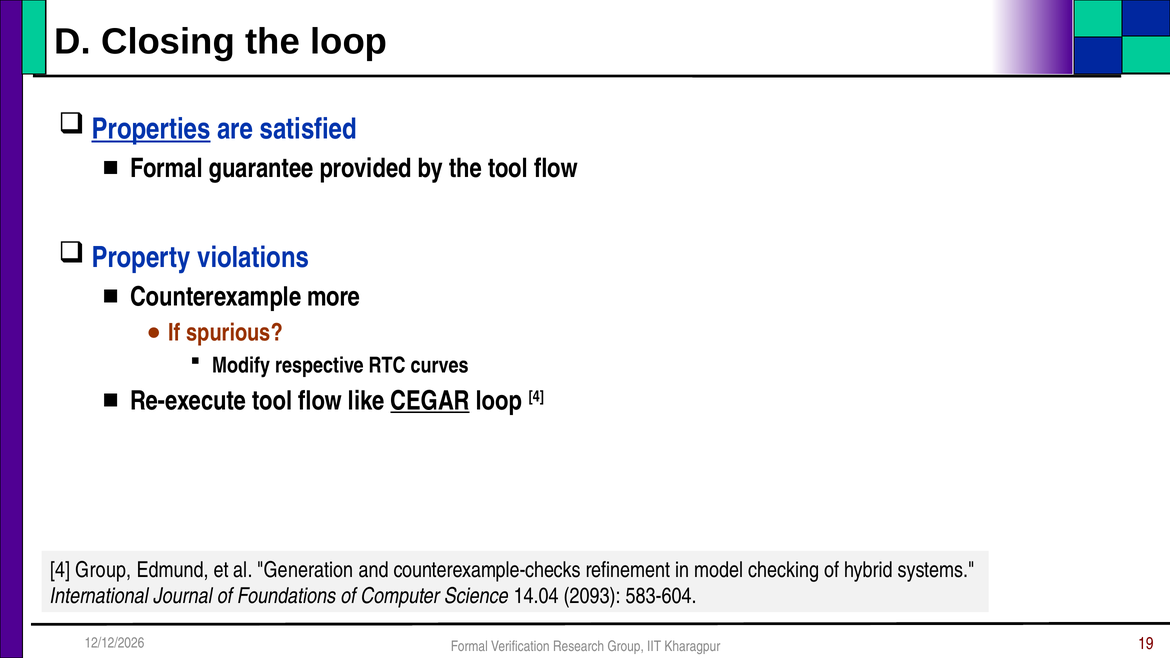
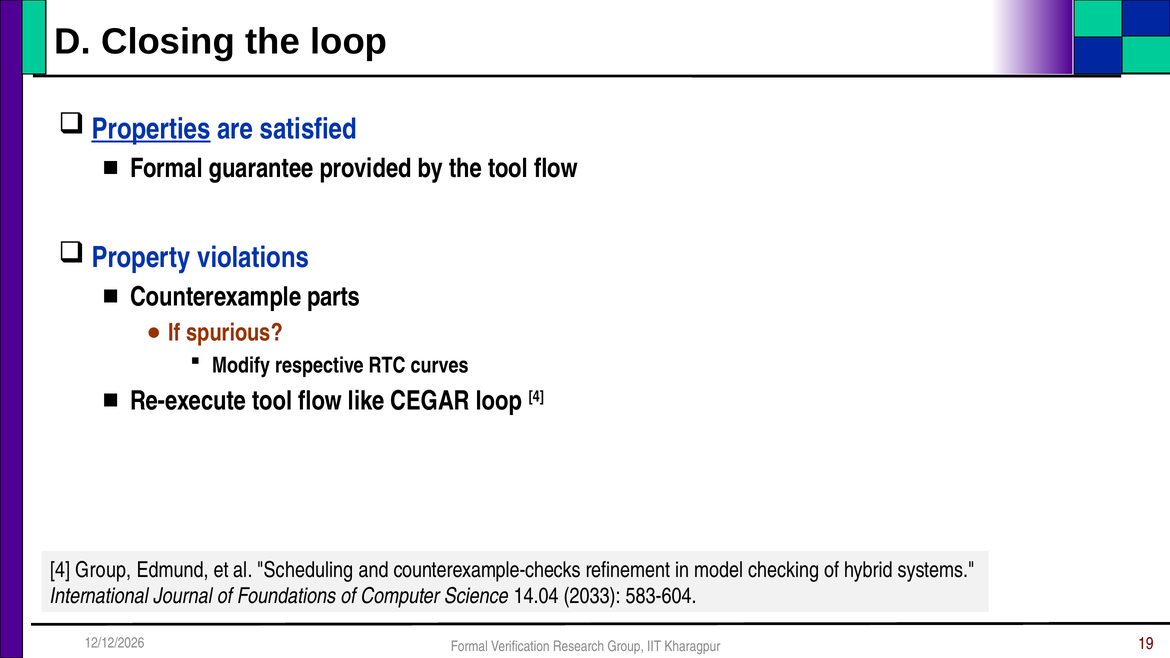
more: more -> parts (334, 297)
CEGAR underline: present -> none (430, 401)
Generation: Generation -> Scheduling (305, 570)
2093: 2093 -> 2033 (592, 596)
